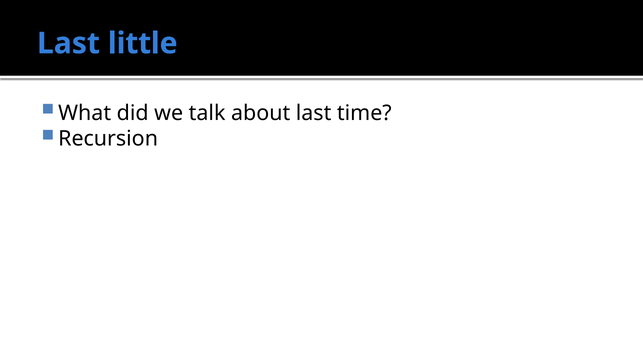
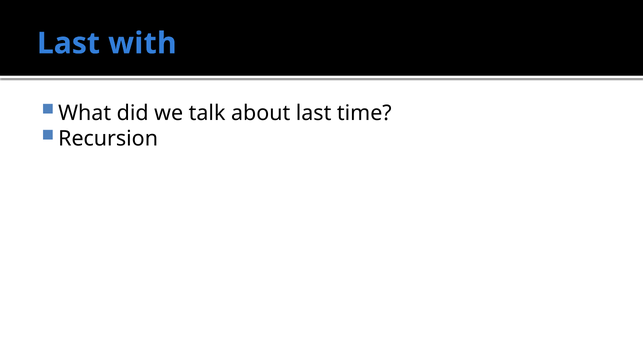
little: little -> with (142, 43)
